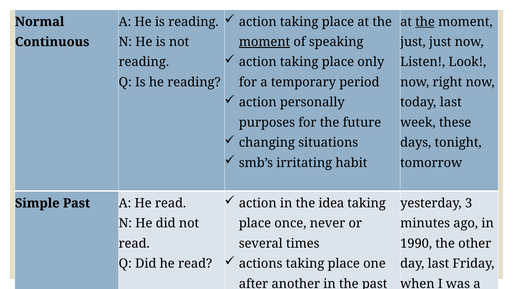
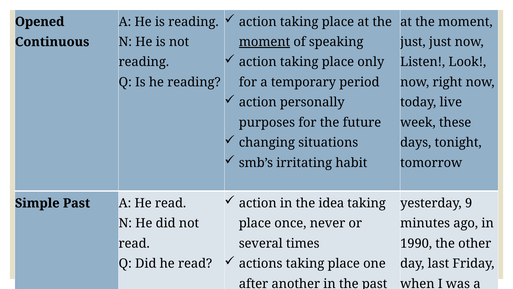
Normal: Normal -> Opened (40, 22)
the underline: present -> none (425, 22)
today last: last -> live (451, 102)
3: 3 -> 9 (469, 203)
